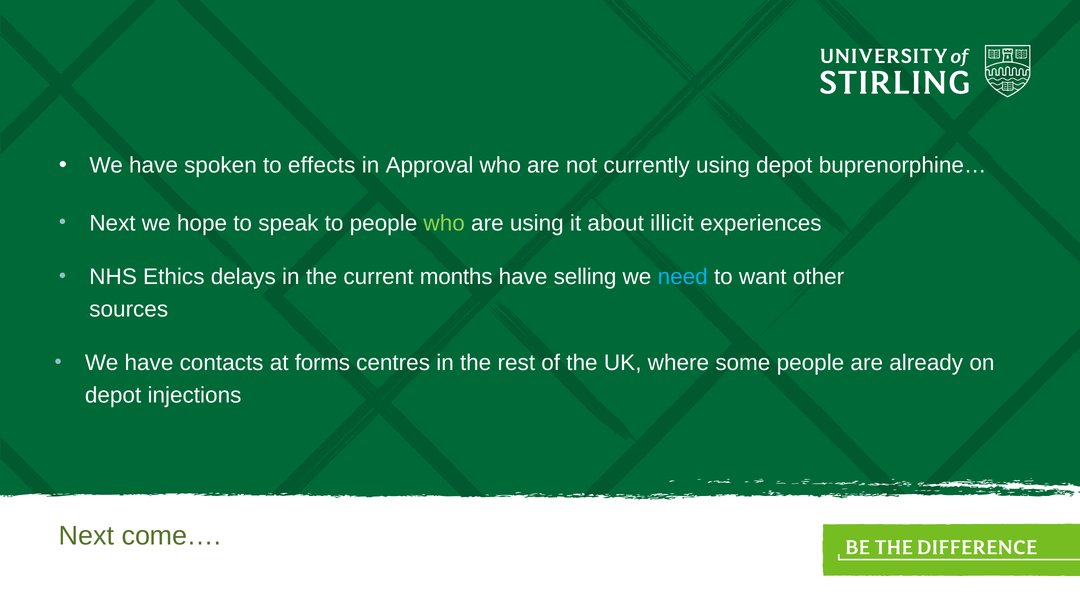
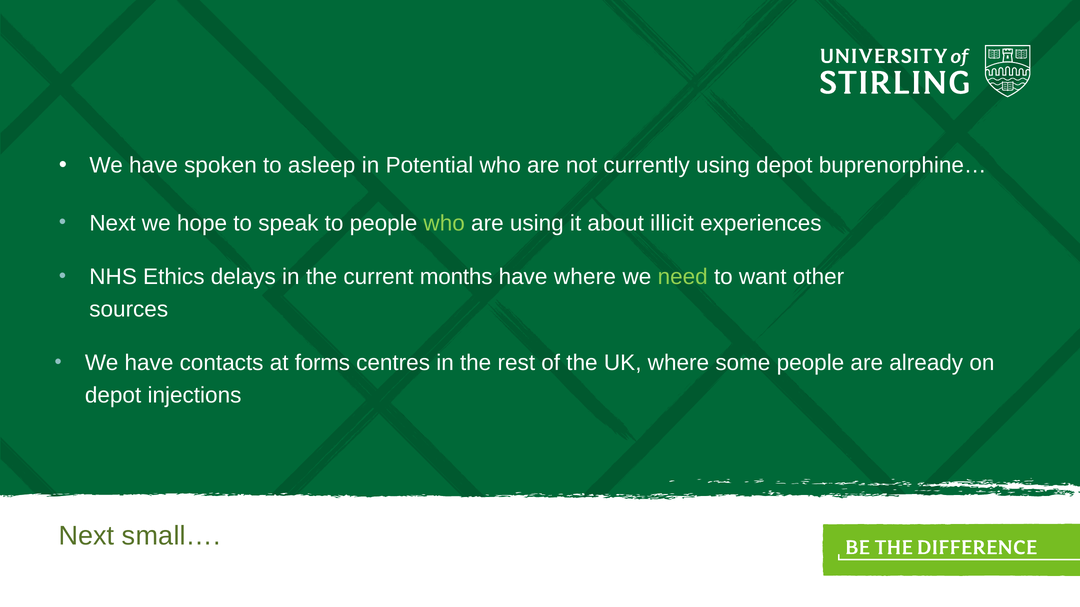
effects: effects -> asleep (322, 166)
Approval: Approval -> Potential (429, 166)
have selling: selling -> where (585, 277)
need colour: light blue -> light green (683, 277)
come…: come… -> small… (171, 536)
